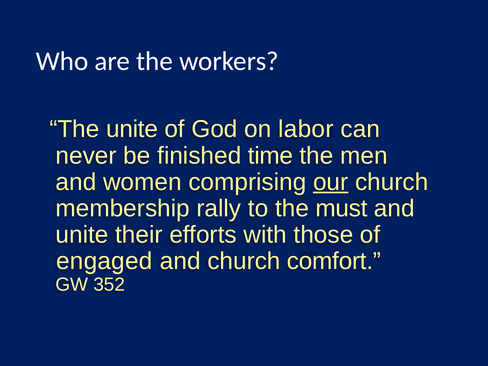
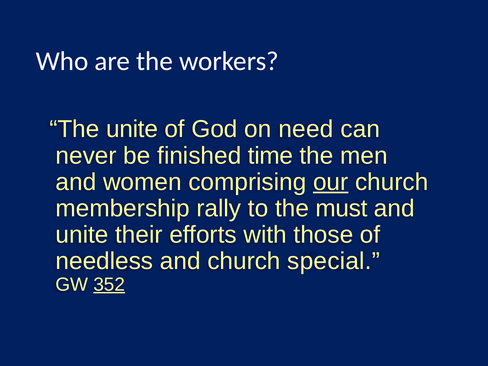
labor: labor -> need (306, 129)
engaged: engaged -> needless (104, 261)
comfort: comfort -> special (334, 261)
352 underline: none -> present (109, 285)
